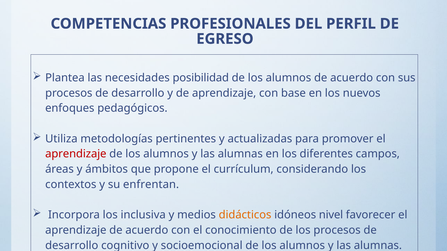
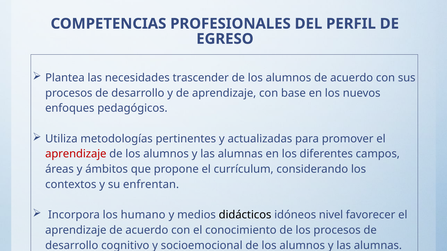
posibilidad: posibilidad -> trascender (201, 78)
inclusiva: inclusiva -> humano (143, 215)
didácticos colour: orange -> black (245, 215)
